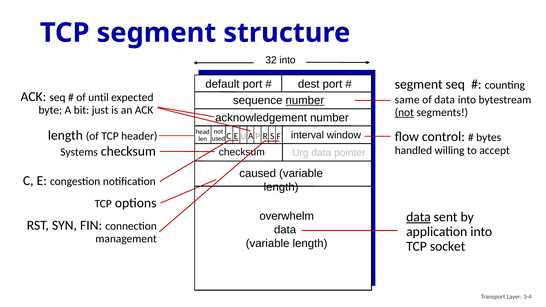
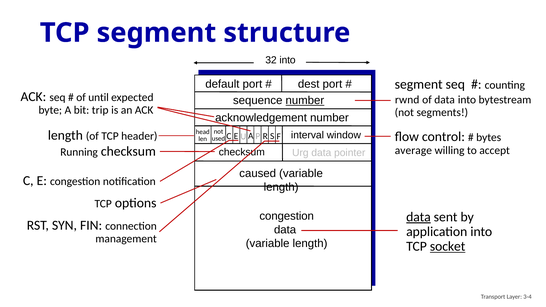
same: same -> rwnd (407, 100)
just: just -> trip (100, 110)
not underline: present -> none (404, 113)
handled: handled -> average (413, 150)
Systems: Systems -> Running (79, 152)
overwhelm: overwhelm -> congestion (287, 216)
socket underline: none -> present (448, 246)
